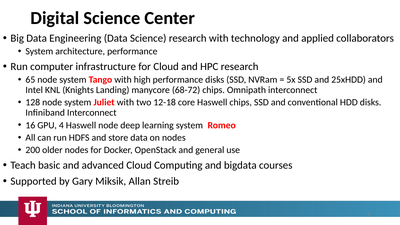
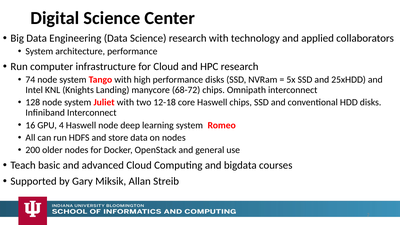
65: 65 -> 74 (30, 80)
